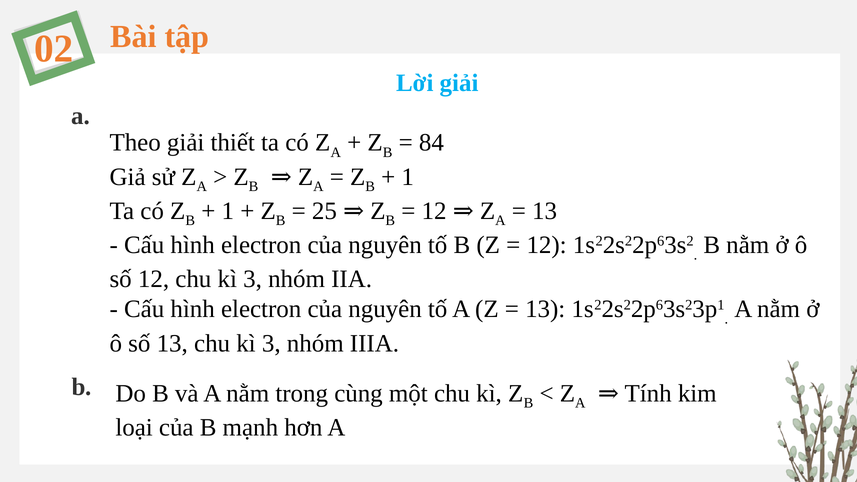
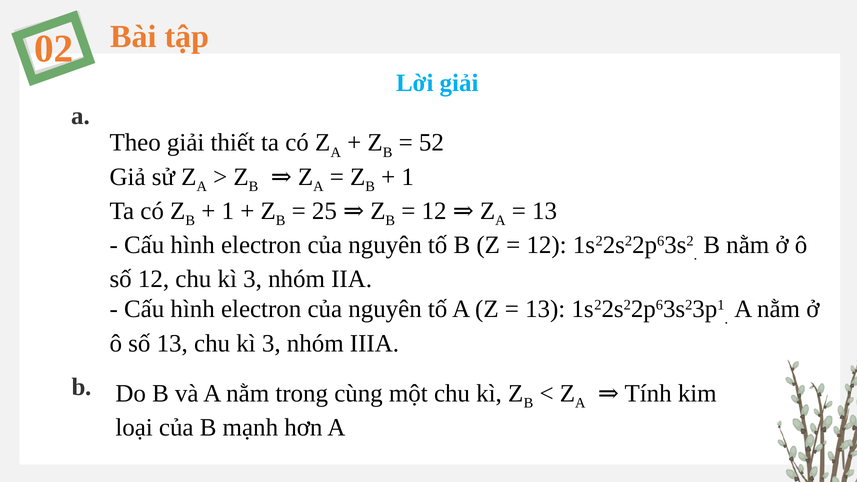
84: 84 -> 52 (431, 143)
